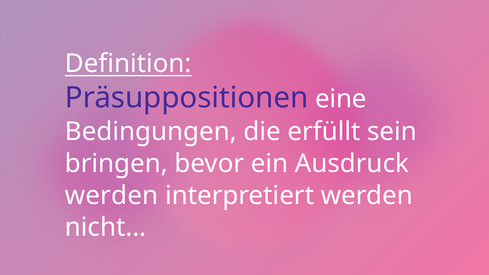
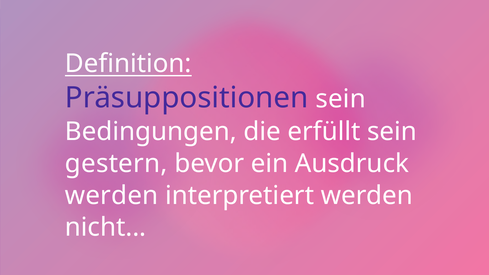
Präsuppositionen eine: eine -> sein (341, 99)
bringen: bringen -> gestern (116, 164)
